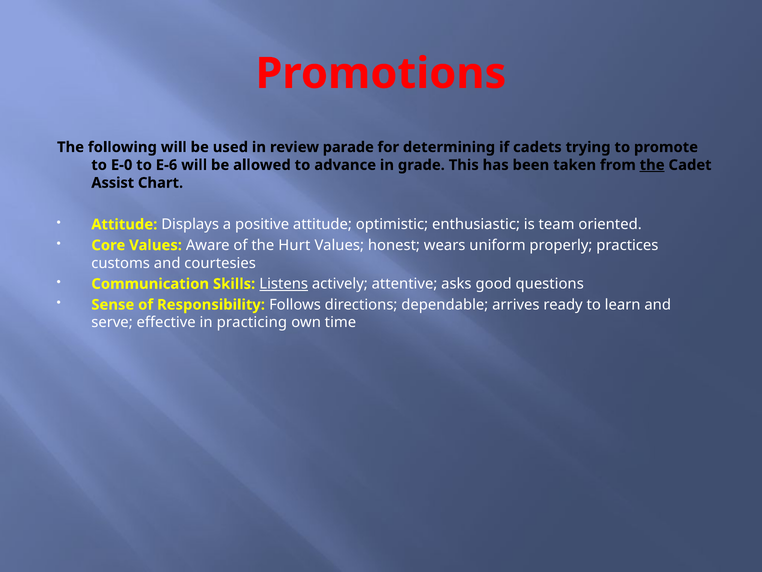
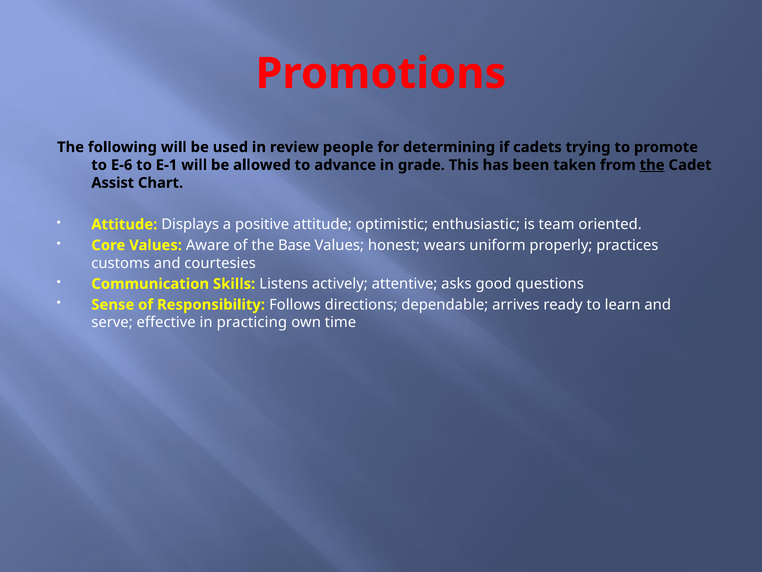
parade: parade -> people (348, 147)
E-0: E-0 -> E-6 (122, 165)
E-6: E-6 -> E-1 (167, 165)
Hurt: Hurt -> Base (295, 245)
Listens underline: present -> none (284, 284)
